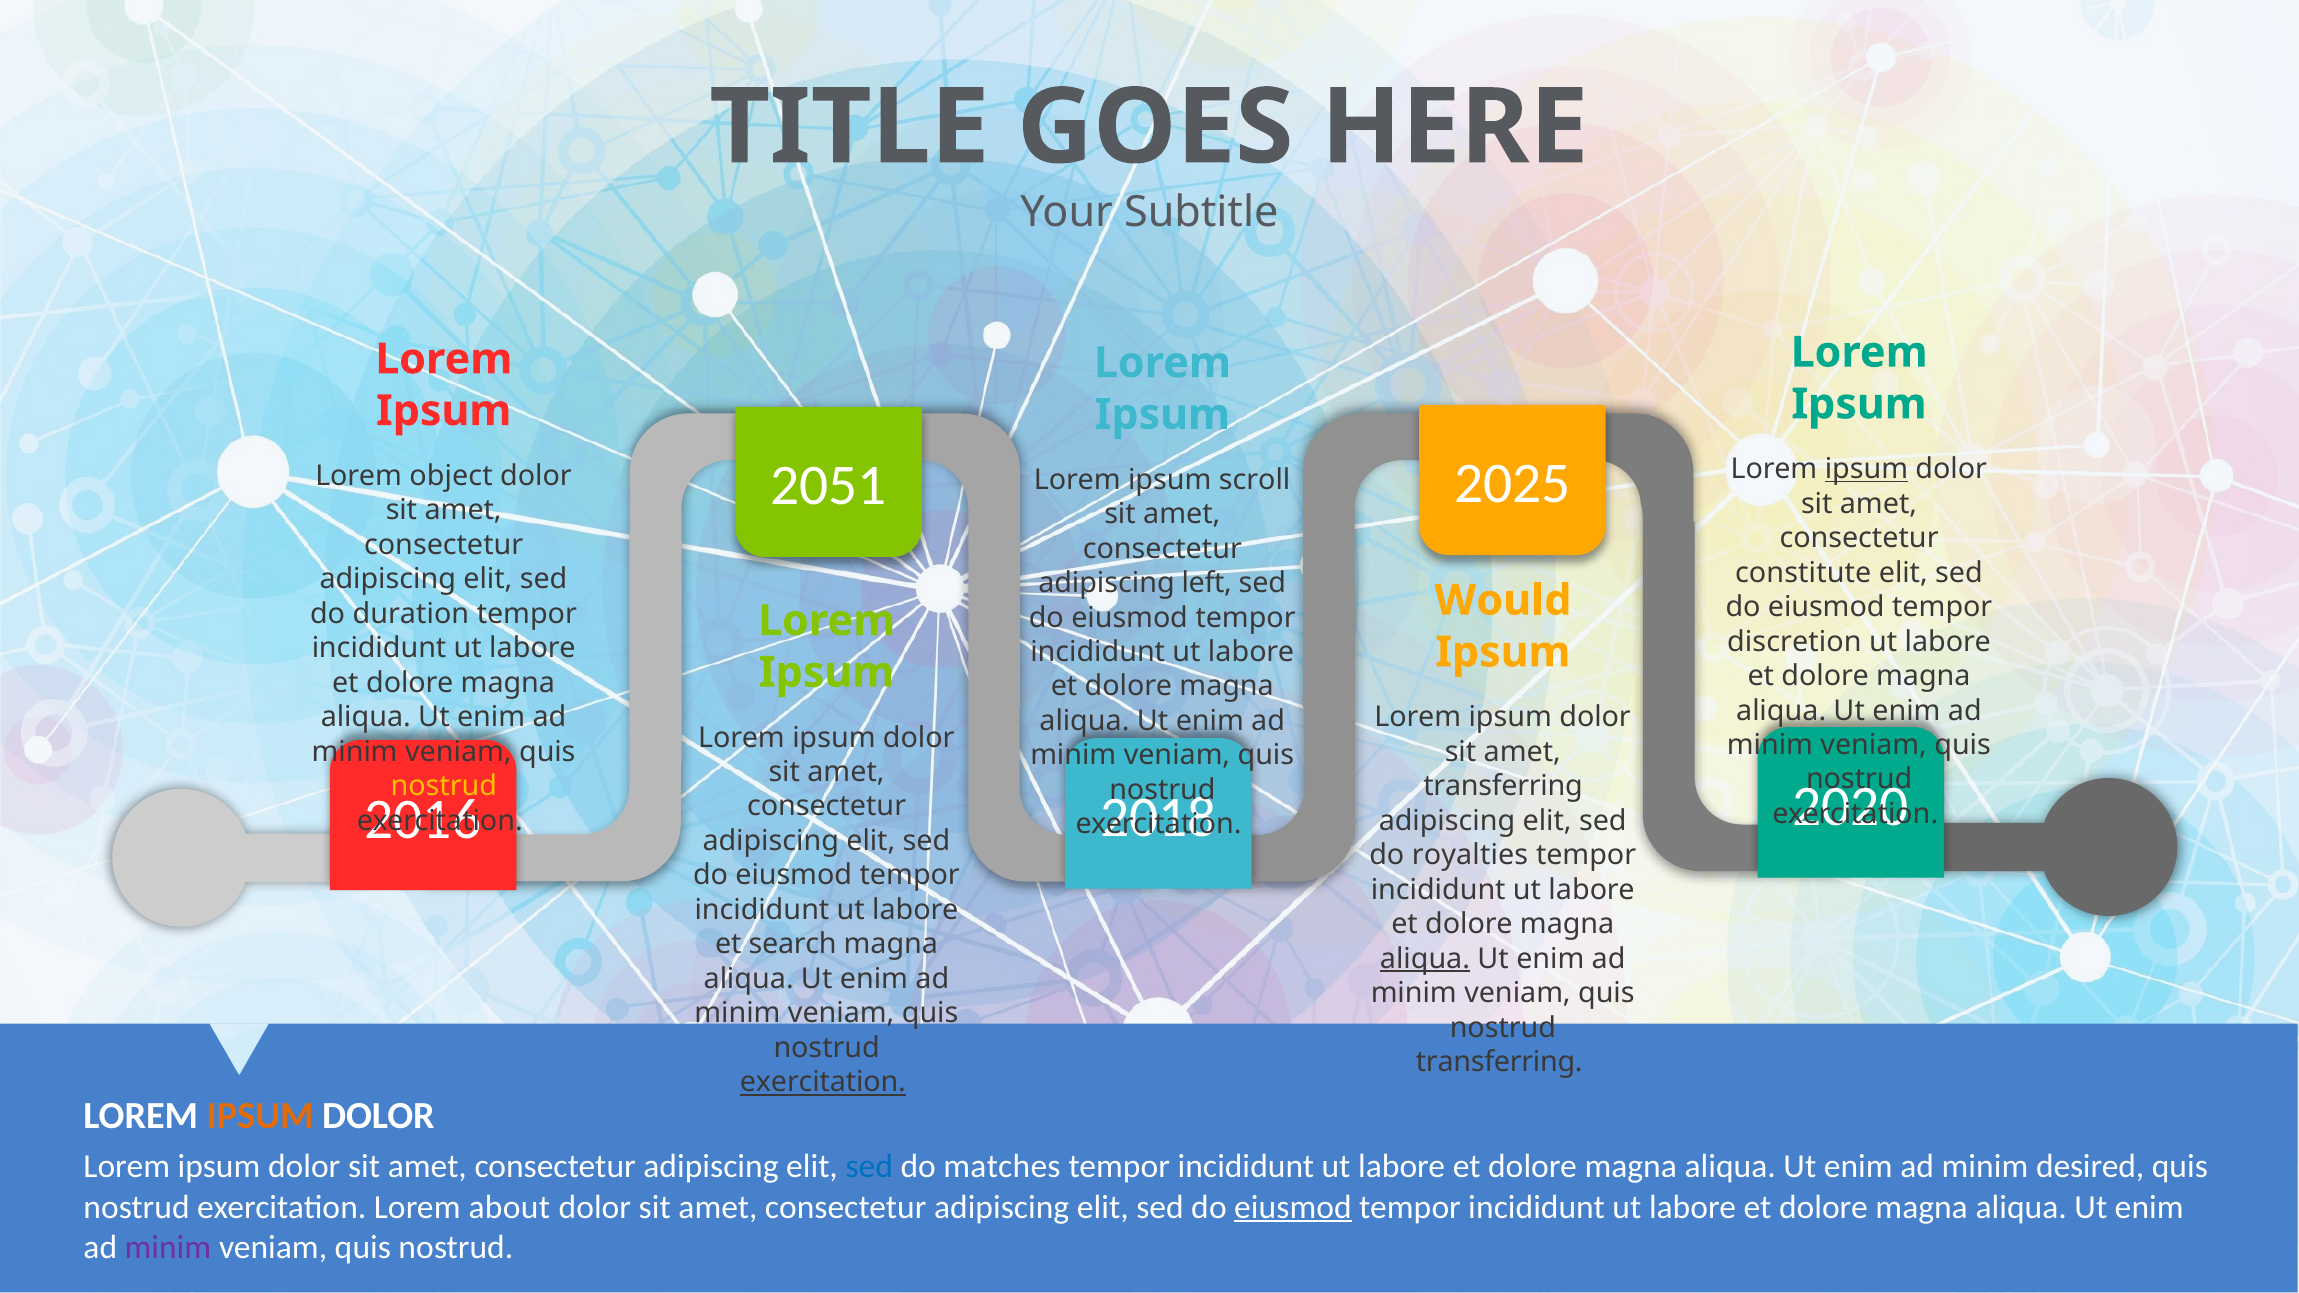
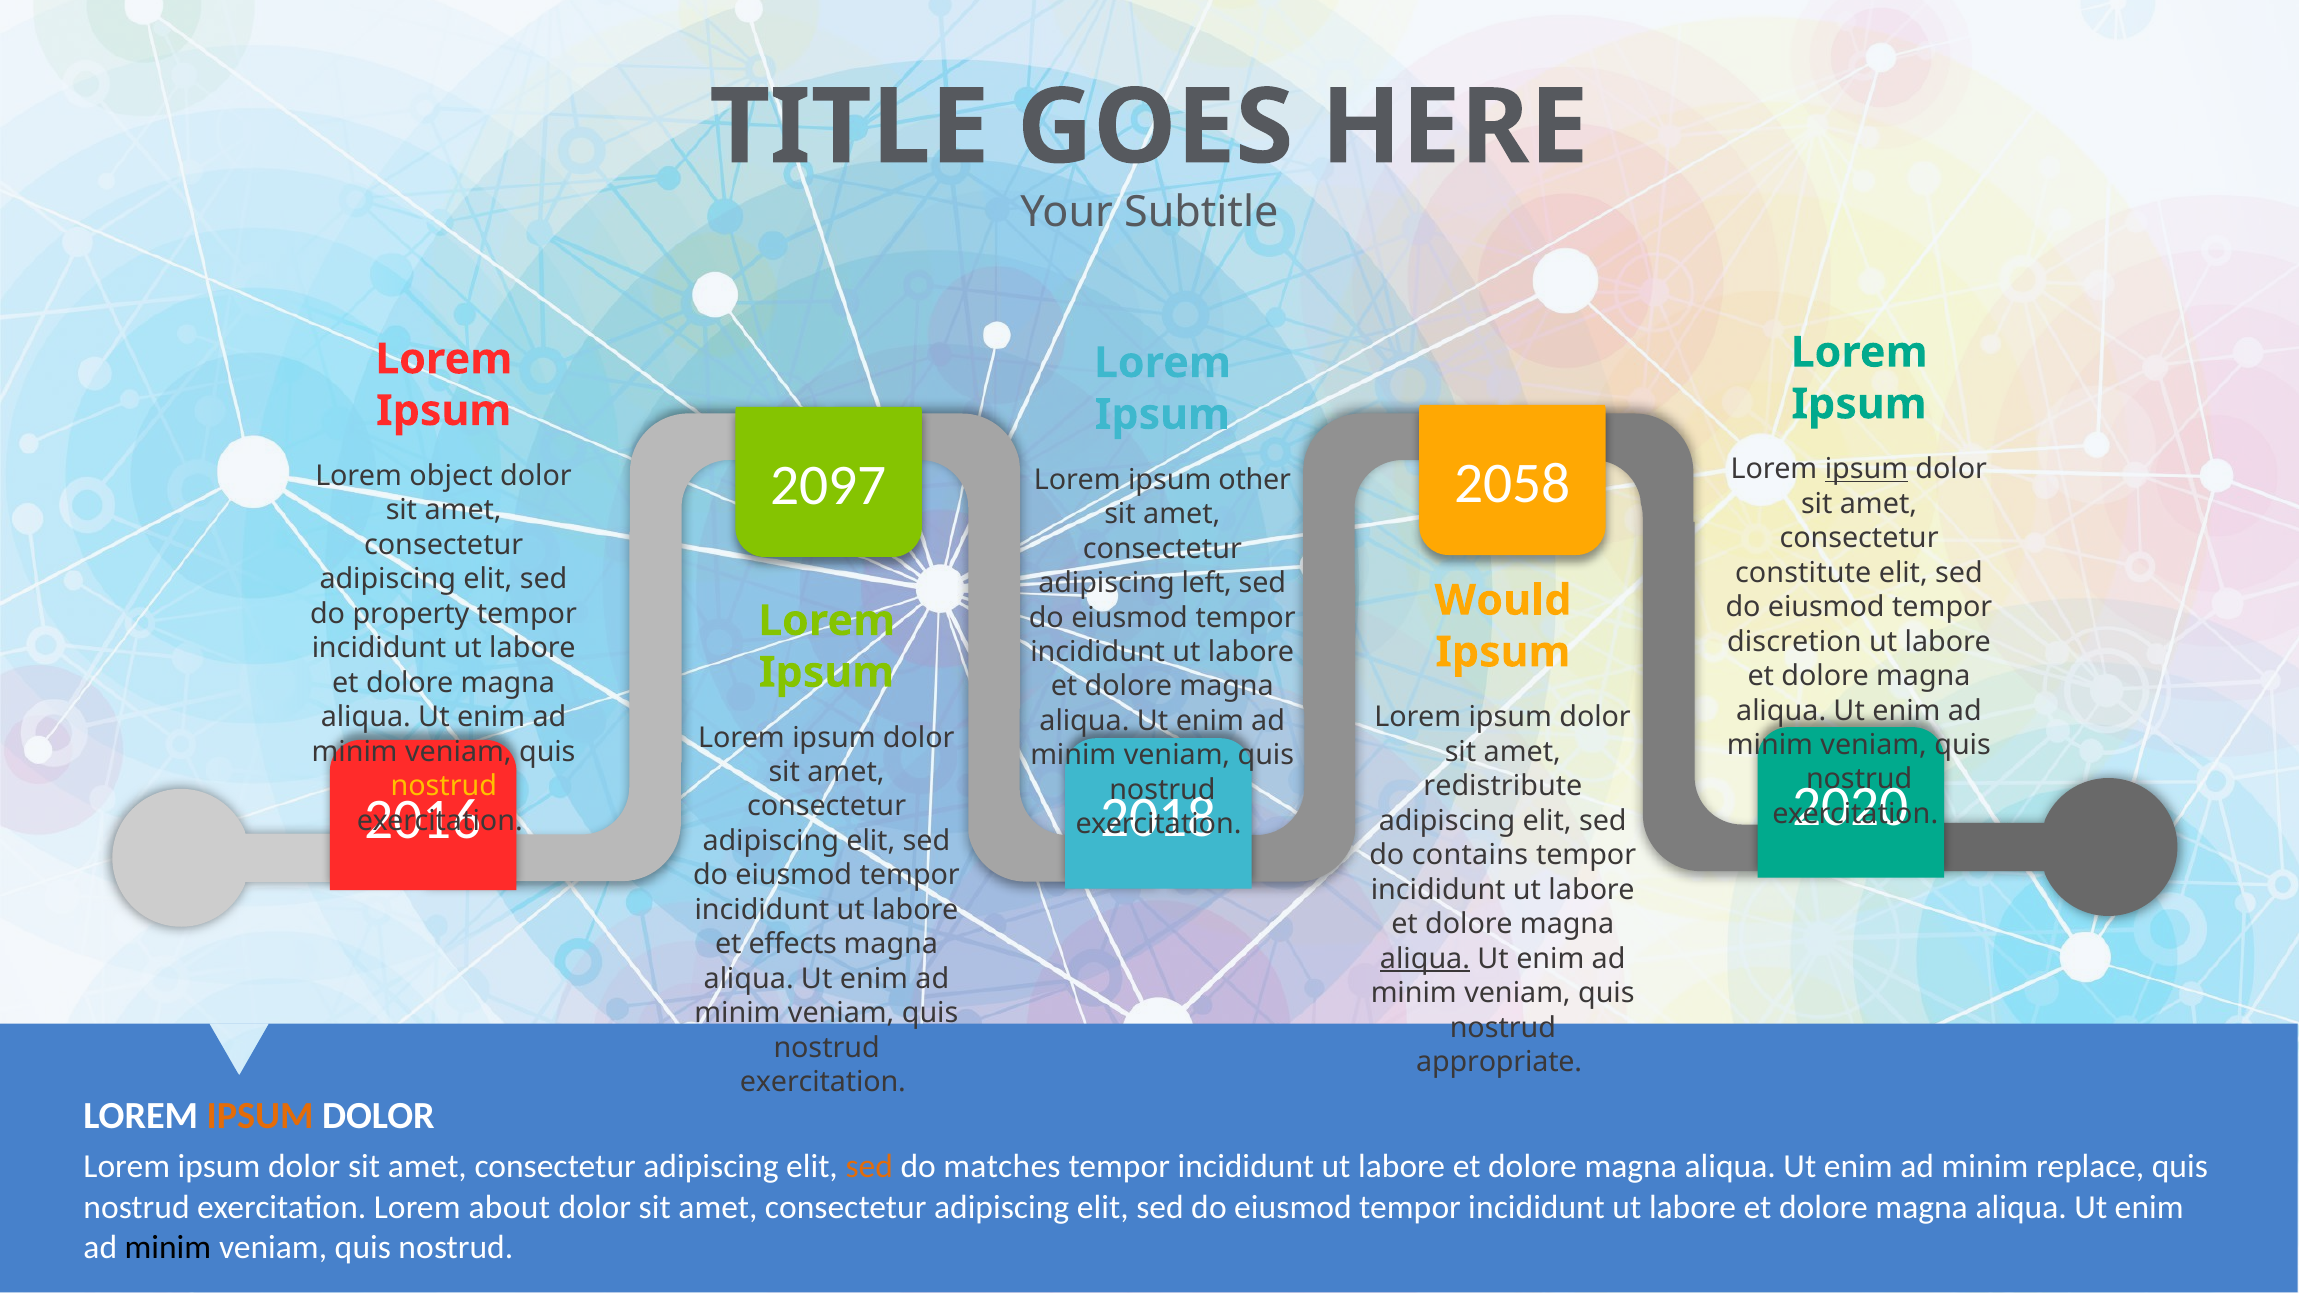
2025: 2025 -> 2058 (1512, 484)
2051: 2051 -> 2097 (829, 486)
scroll: scroll -> other (1255, 480)
duration: duration -> property (411, 614)
transferring: transferring -> redistribute (1503, 786)
royalties: royalties -> contains (1470, 855)
search: search -> effects (793, 945)
transferring: transferring -> appropriate (1499, 1062)
exercitation underline: present -> none (823, 1082)
sed colour: blue -> orange (869, 1167)
desired: desired -> replace (2090, 1167)
eiusmod underline: present -> none (1293, 1207)
minim colour: purple -> black (168, 1247)
